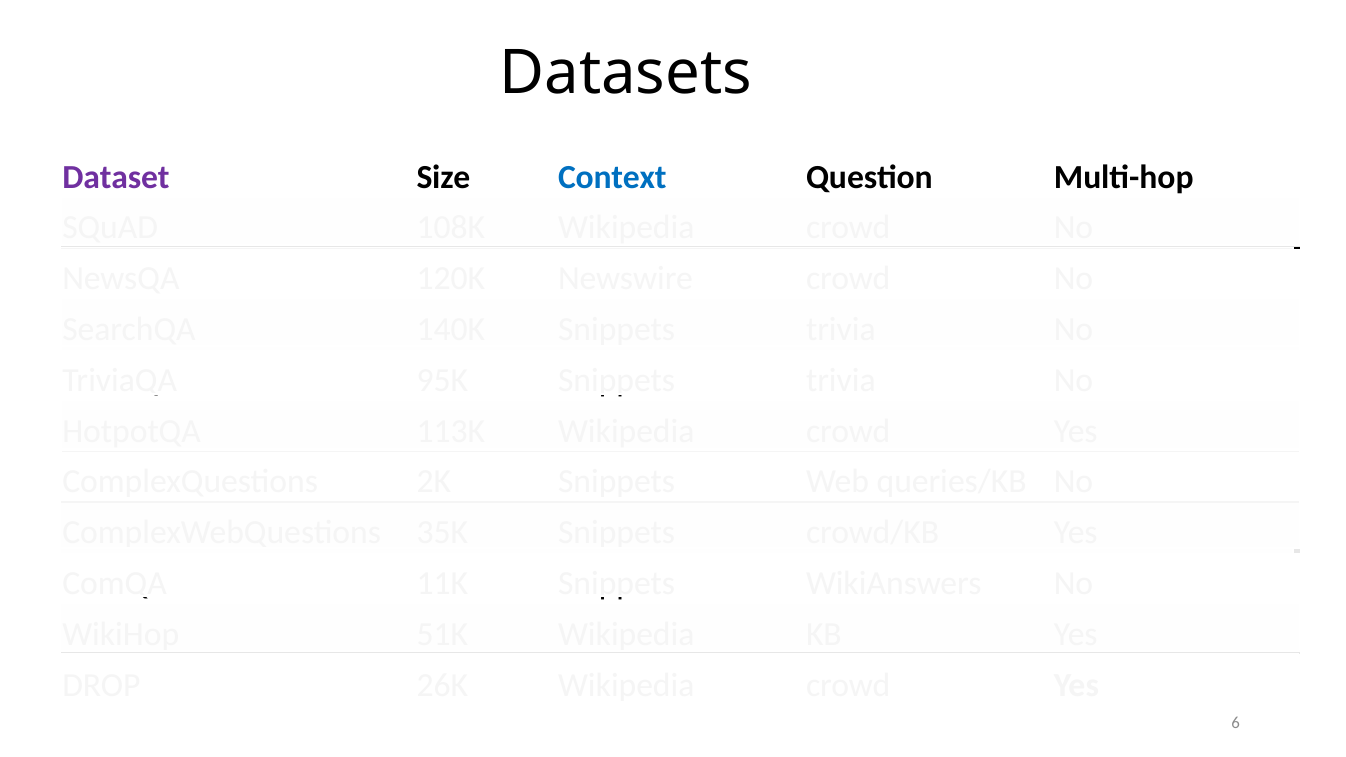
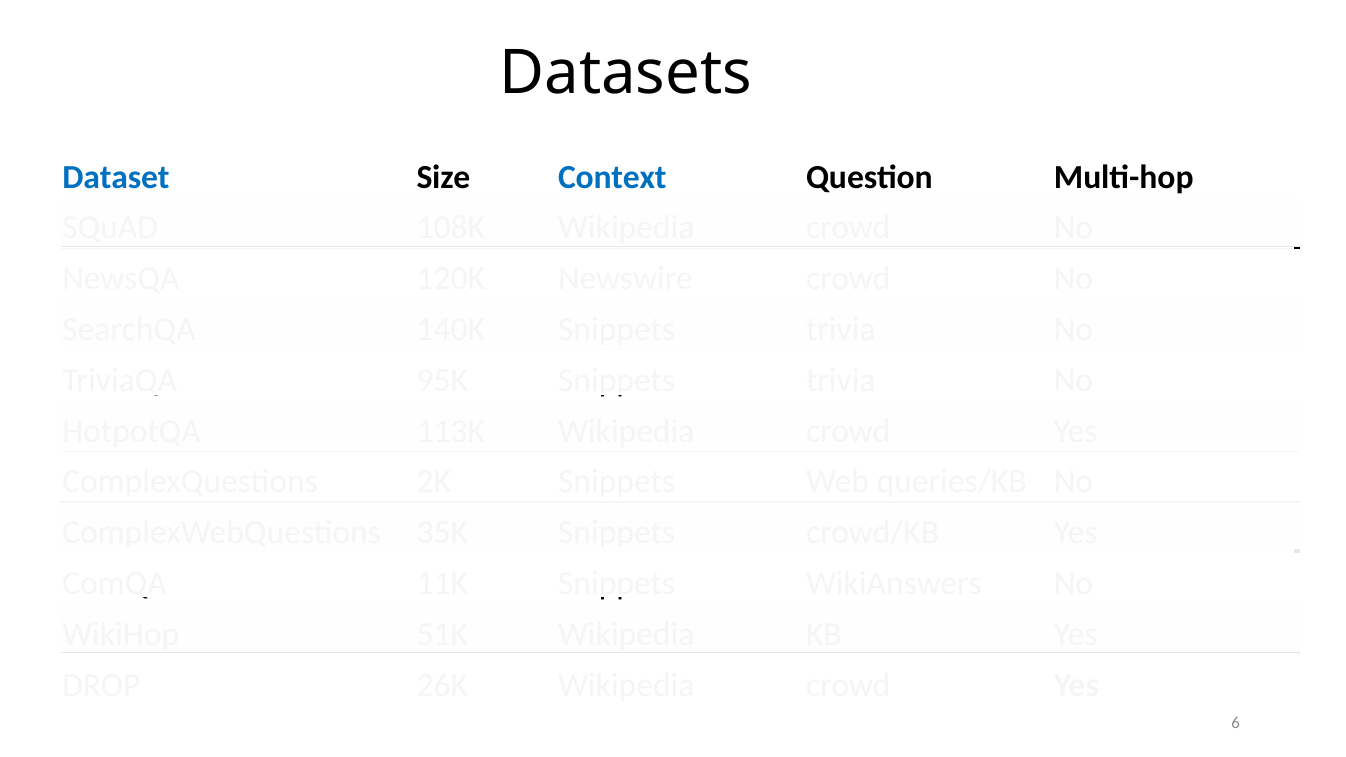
Dataset colour: purple -> blue (116, 177)
